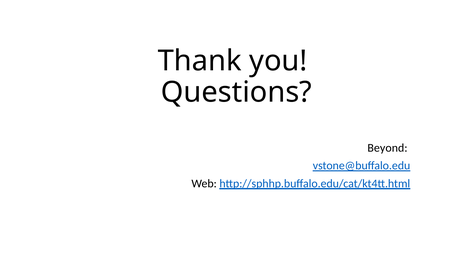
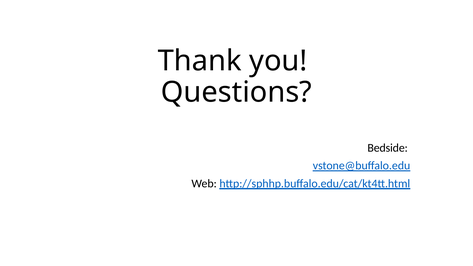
Beyond: Beyond -> Bedside (388, 148)
